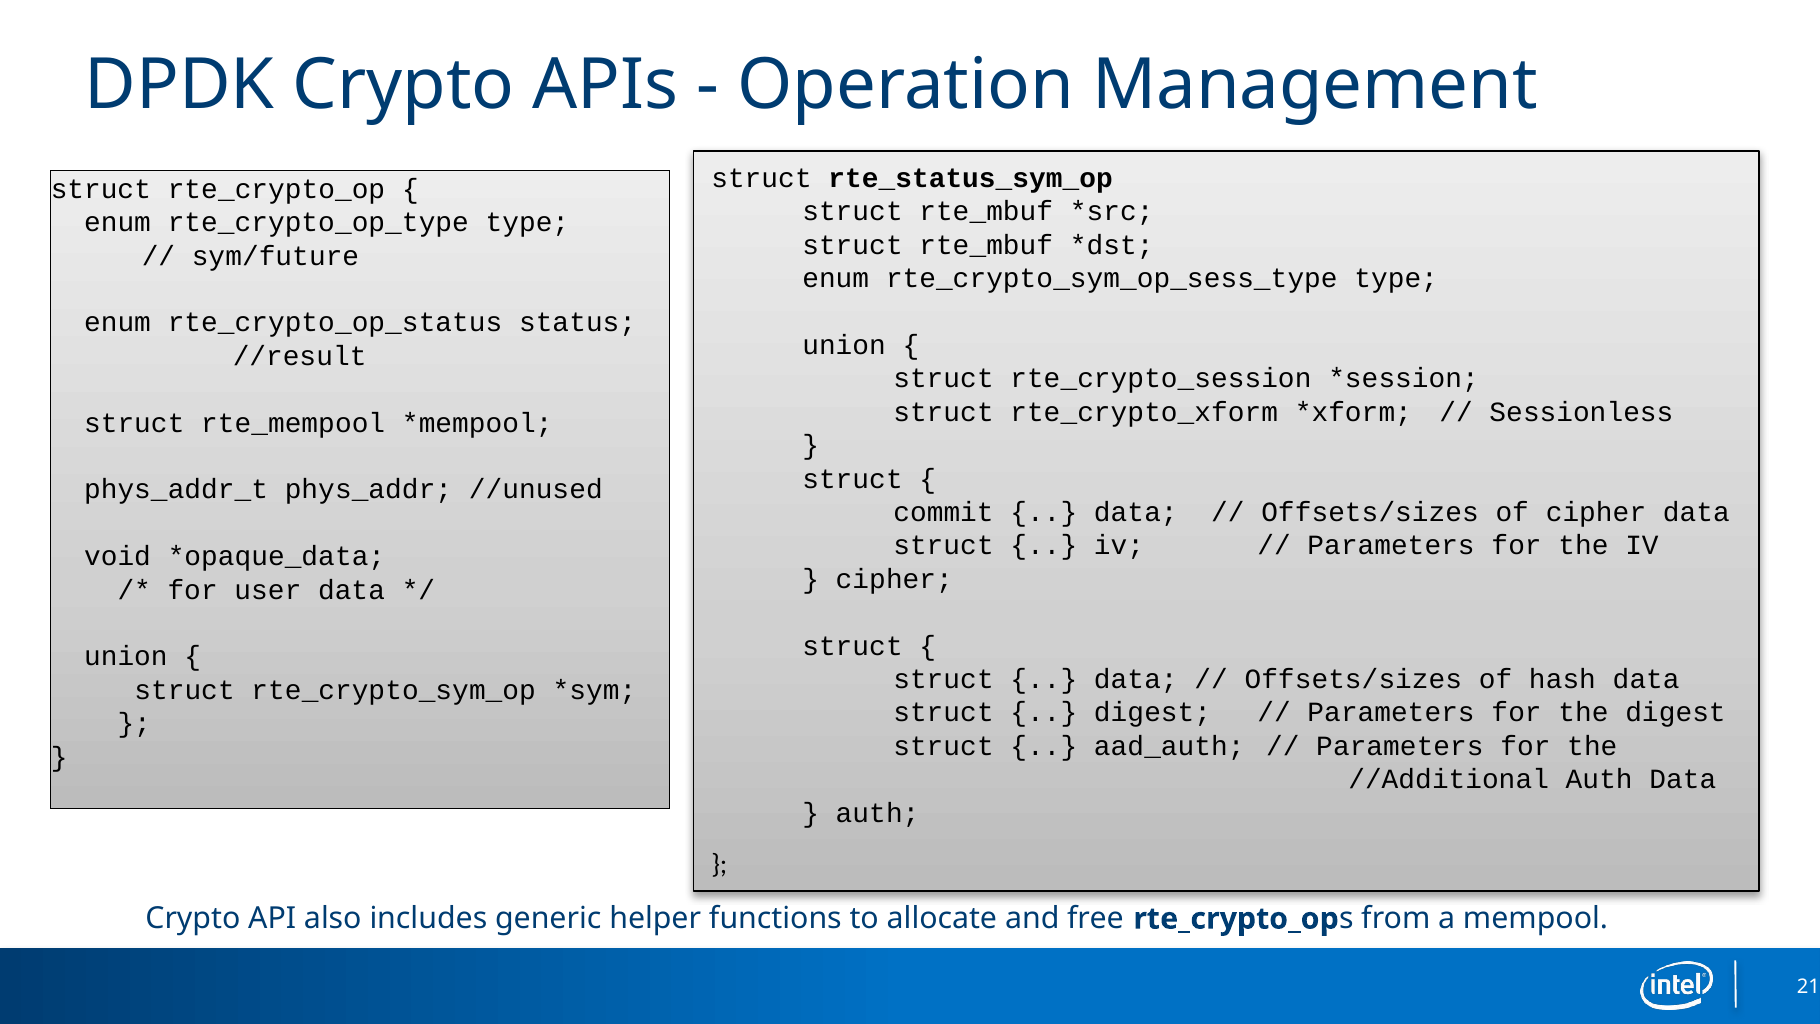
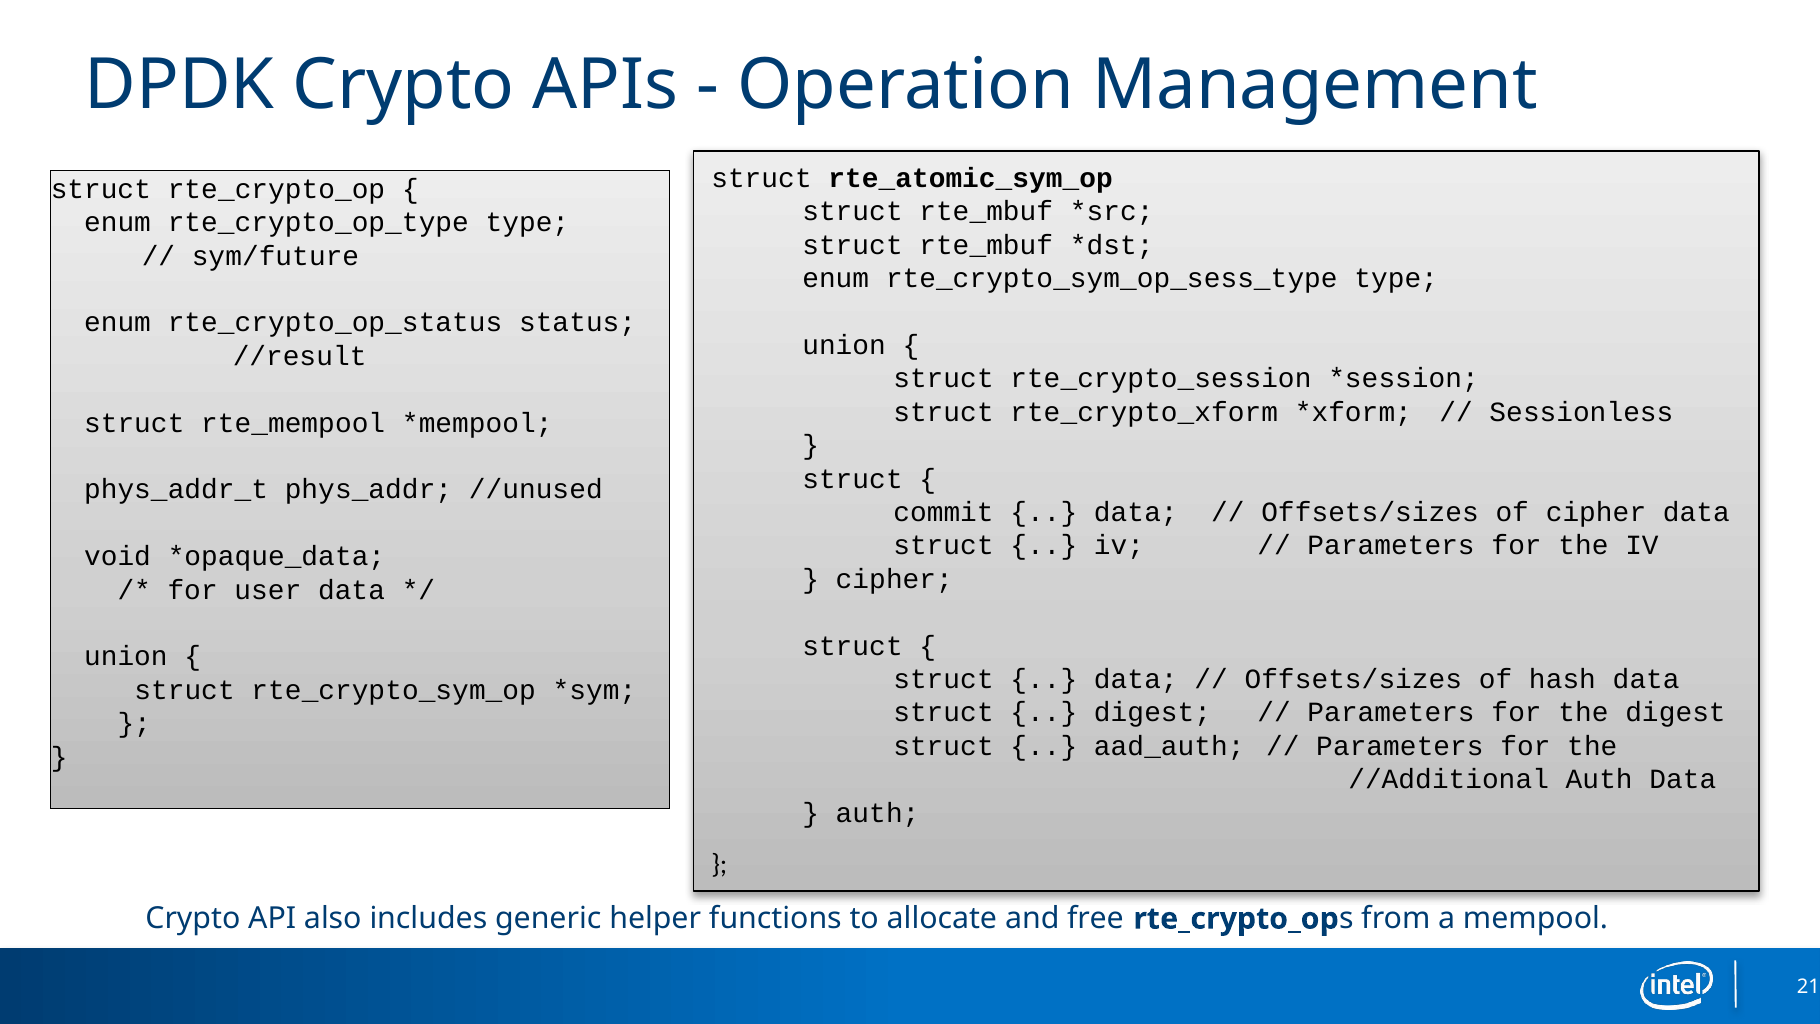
rte_status_sym_op: rte_status_sym_op -> rte_atomic_sym_op (971, 178)
